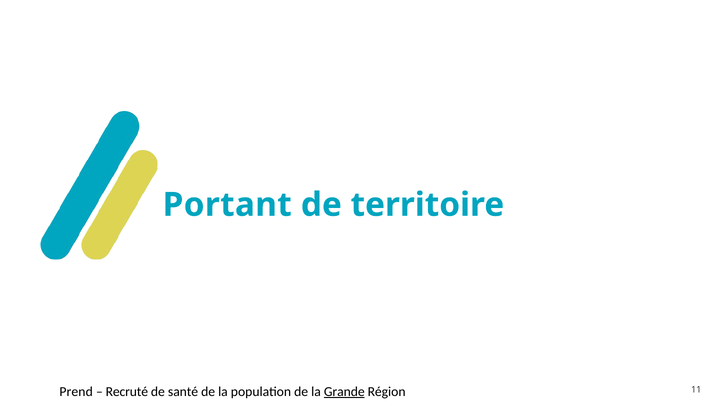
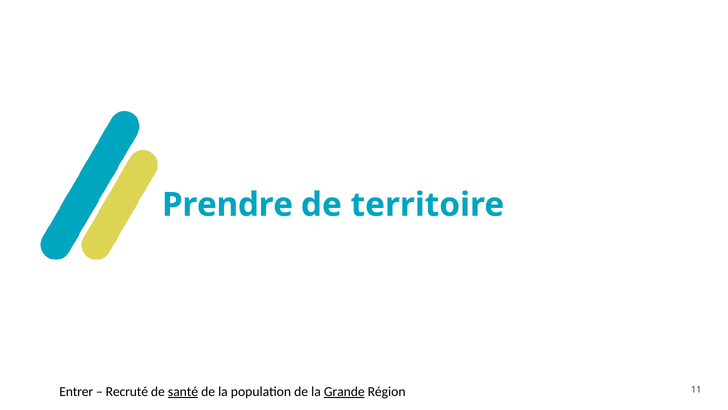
Portant: Portant -> Prendre (228, 205)
Prend: Prend -> Entrer (76, 391)
santé underline: none -> present (183, 391)
